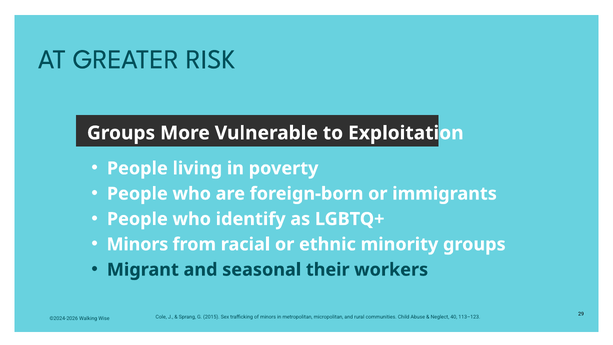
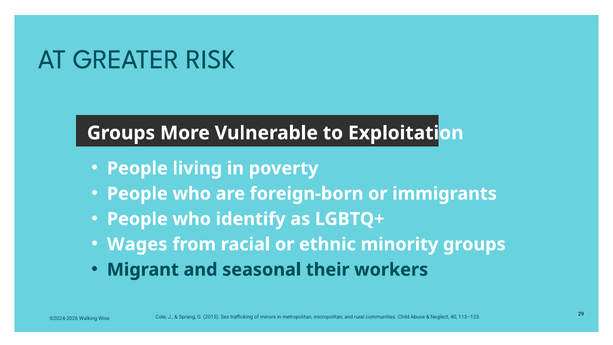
Minors: Minors -> Wages (137, 244)
